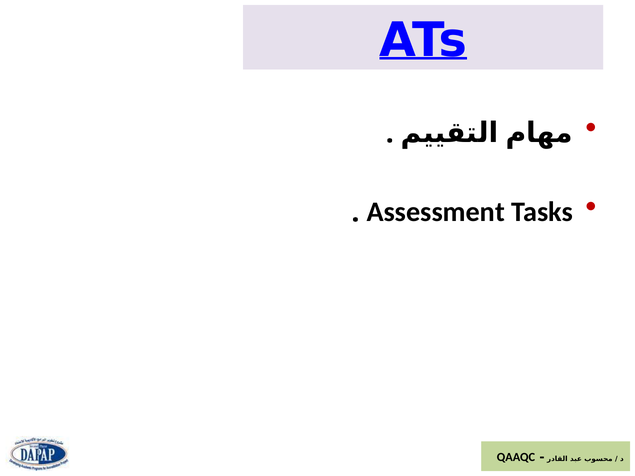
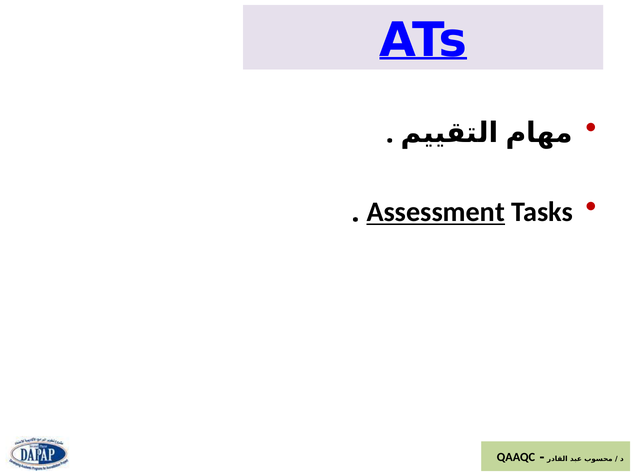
Assessment underline: none -> present (436, 212)
